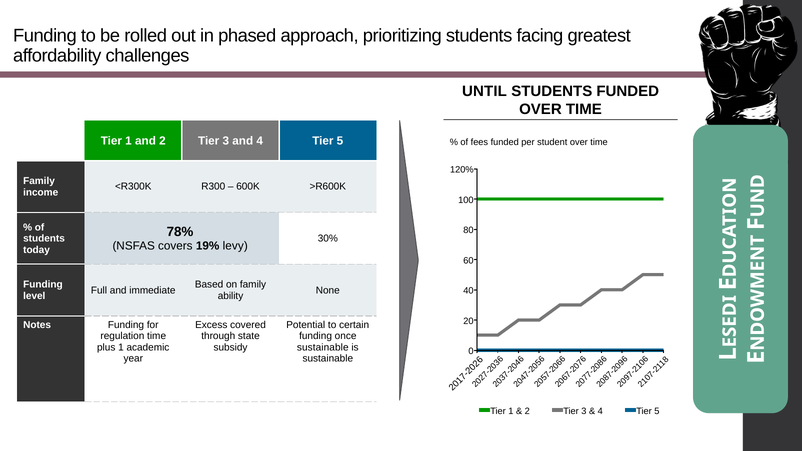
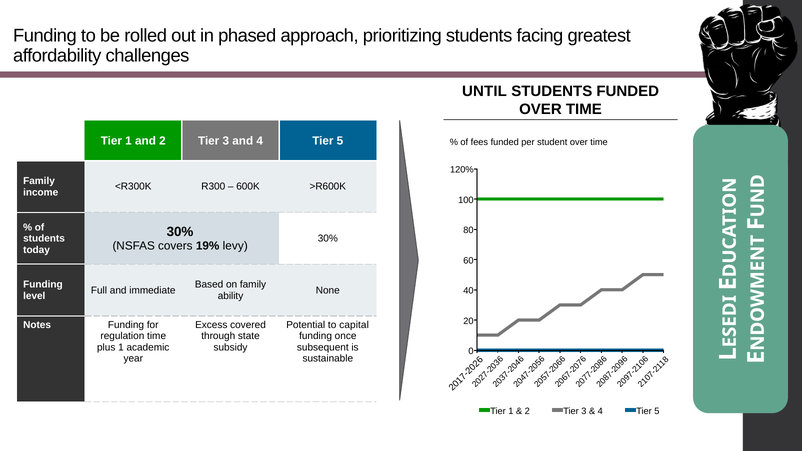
78%: 78% -> 30% (180, 232)
certain: certain -> capital (354, 325)
sustainable: sustainable -> subsequent (323, 347)
